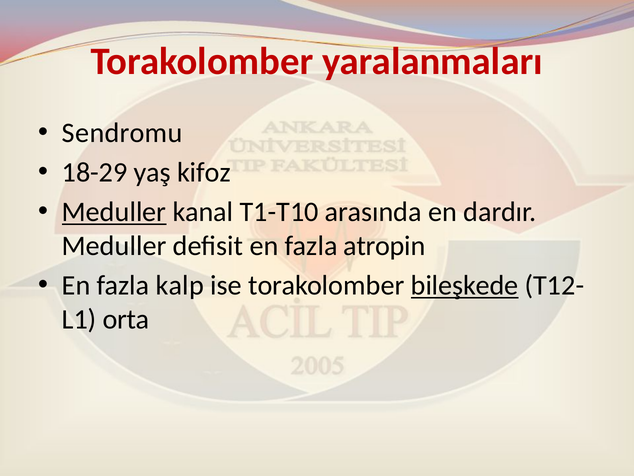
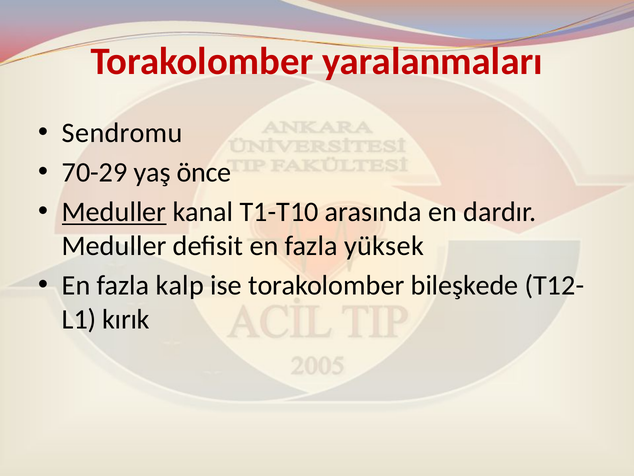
18-29: 18-29 -> 70-29 (95, 172)
kifoz: kifoz -> önce (204, 172)
atropin: atropin -> yüksek (384, 246)
bileşkede underline: present -> none (465, 285)
orta: orta -> kırık (126, 319)
